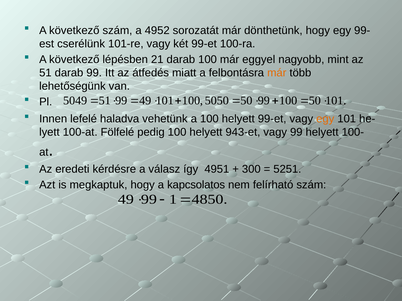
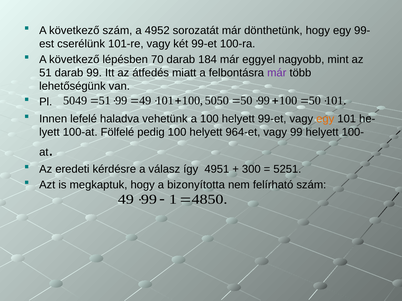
21: 21 -> 70 (157, 59)
darab 100: 100 -> 184 (208, 59)
már colour: orange -> purple (277, 73)
943-et: 943-et -> 964-et (243, 132)
kapcsolatos: kapcsolatos -> bizonyította (196, 185)
